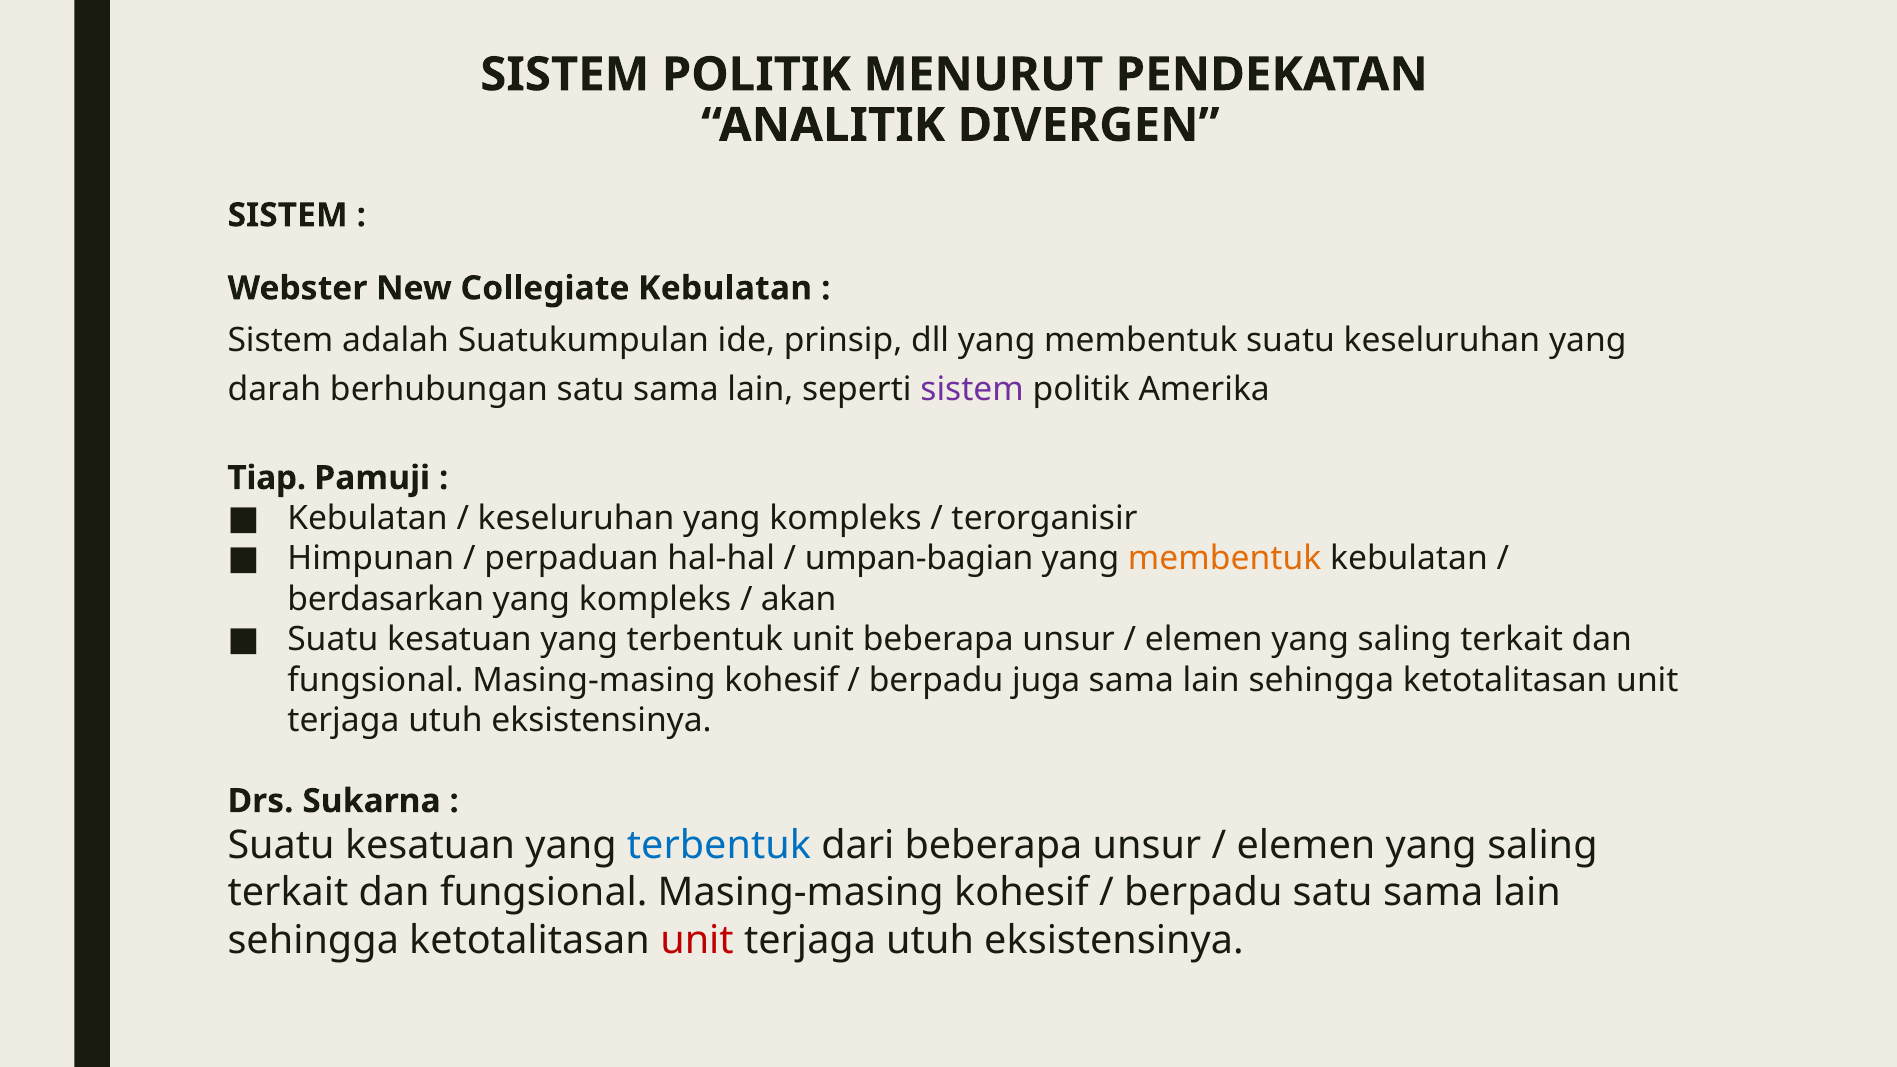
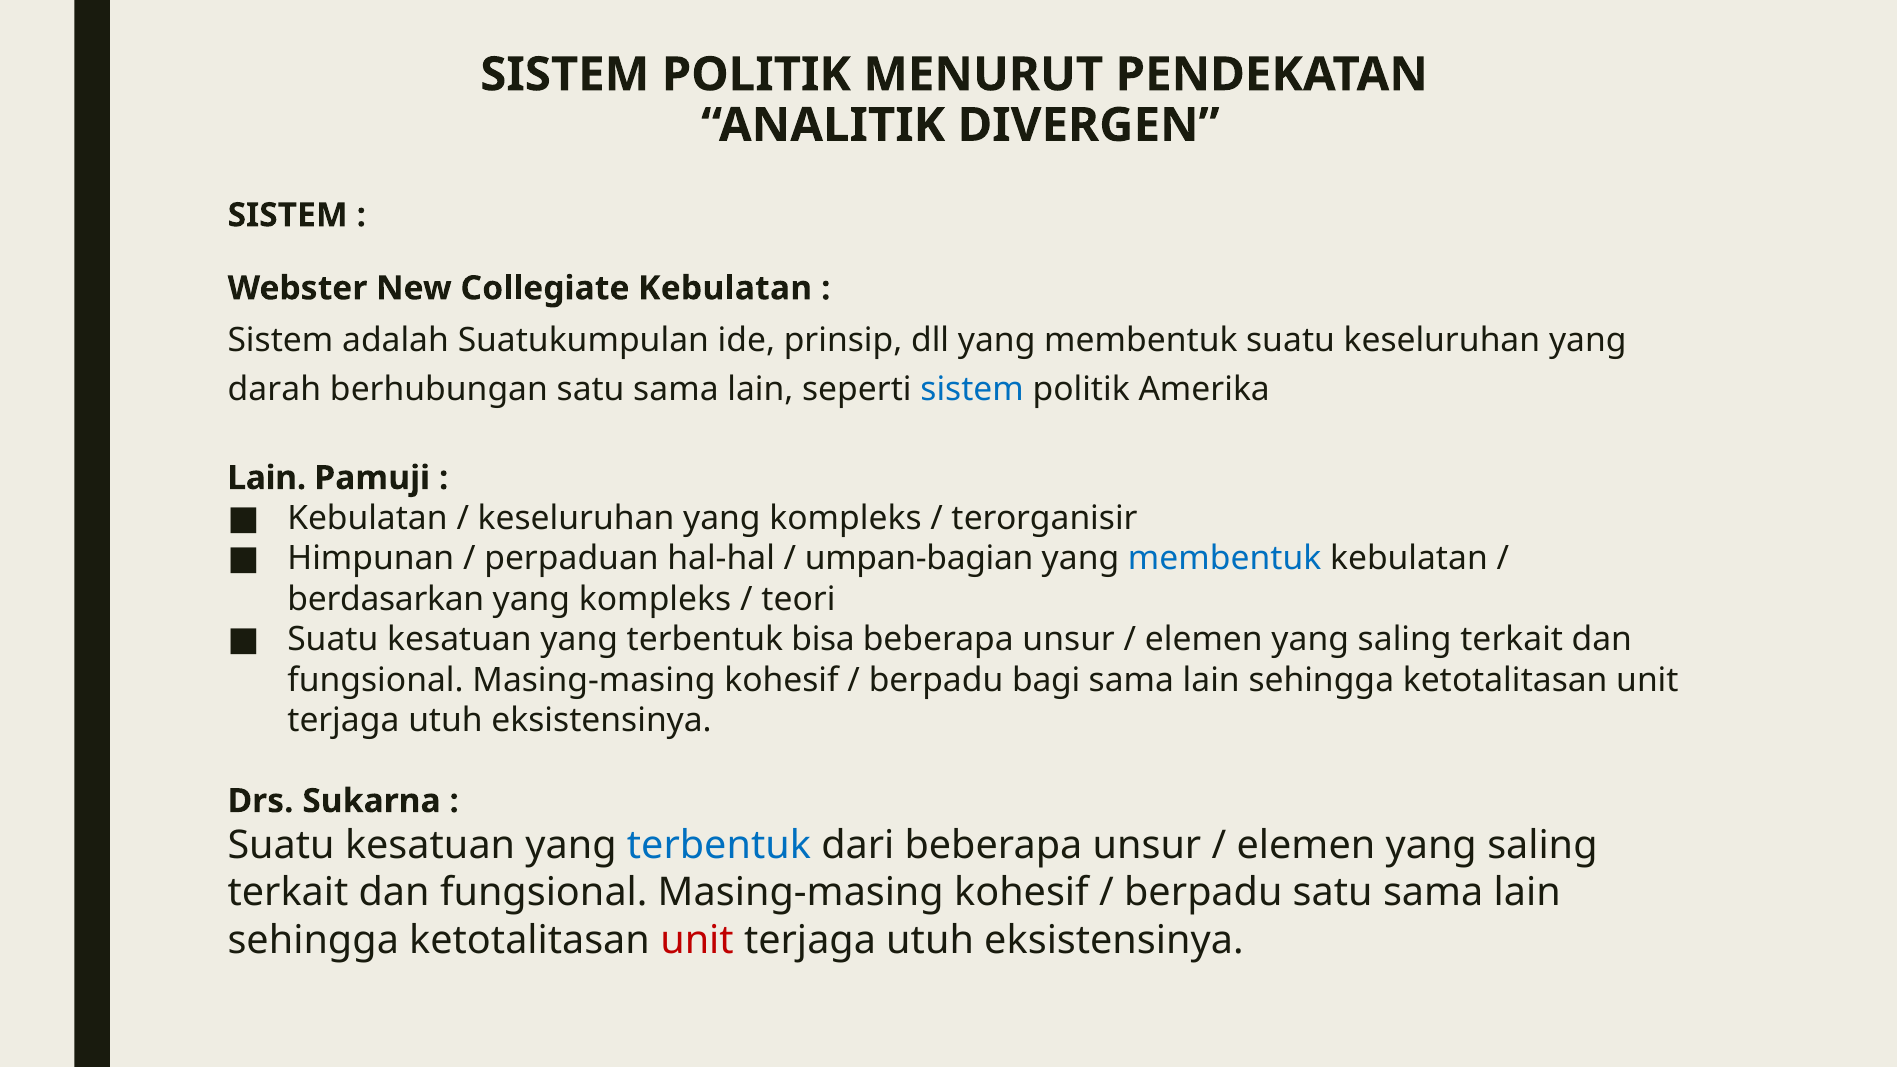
sistem colour: purple -> blue (972, 389)
Tiap: Tiap -> Lain (267, 478)
membentuk colour: orange -> blue (1225, 559)
akan: akan -> teori (798, 599)
terbentuk unit: unit -> bisa (823, 640)
juga: juga -> bagi (1046, 680)
